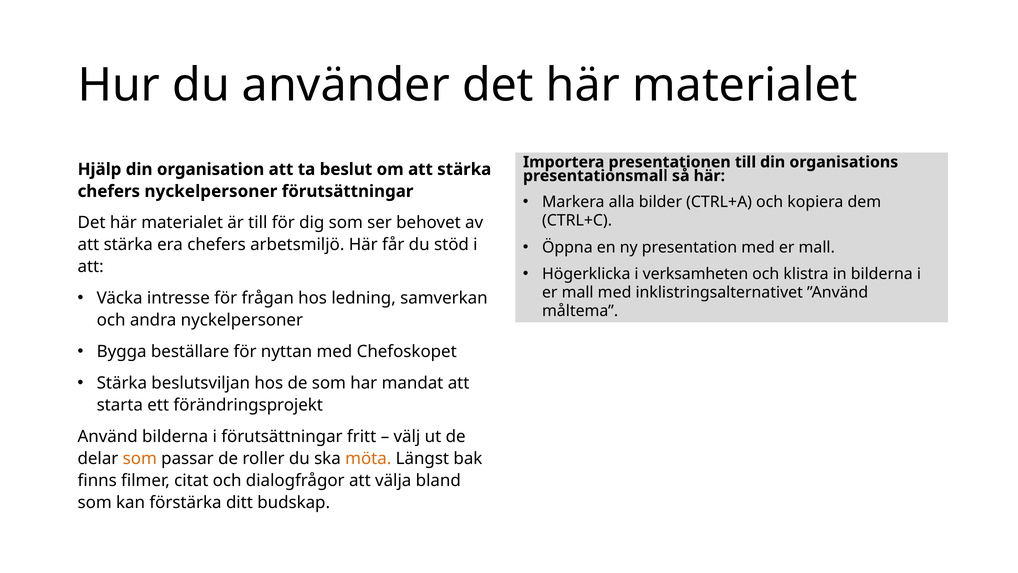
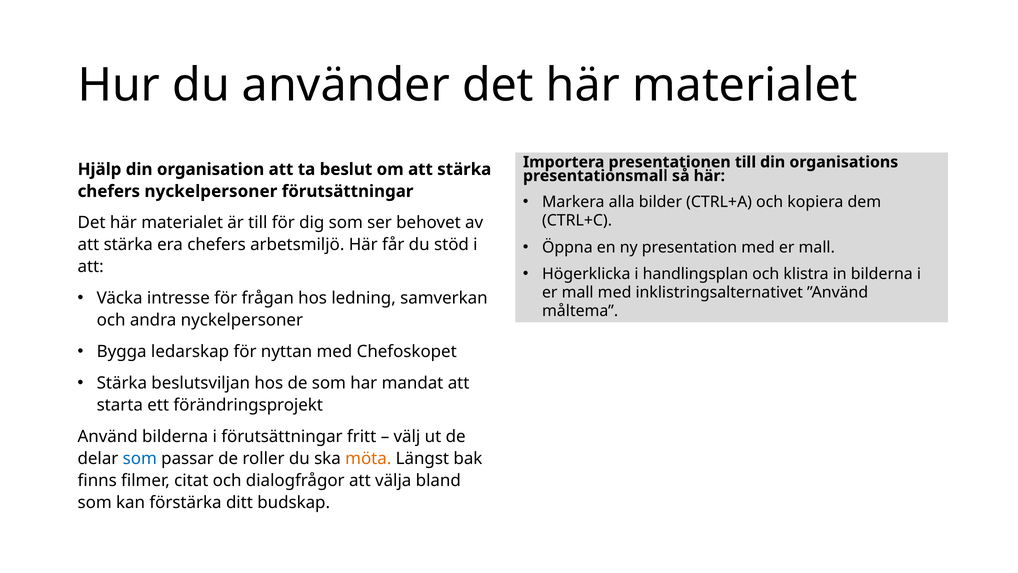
verksamheten: verksamheten -> handlingsplan (695, 274)
beställare: beställare -> ledarskap (190, 352)
som colour: orange -> blue (140, 459)
